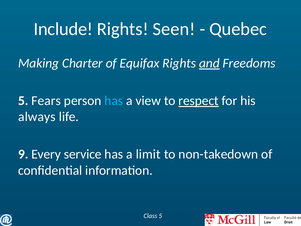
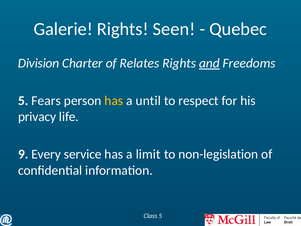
Include: Include -> Galerie (63, 29)
Making: Making -> Division (39, 63)
Equifax: Equifax -> Relates (140, 63)
has colour: light blue -> yellow (114, 101)
view: view -> until (148, 101)
respect underline: present -> none (199, 101)
always: always -> privacy (37, 117)
non-takedown: non-takedown -> non-legislation (218, 154)
